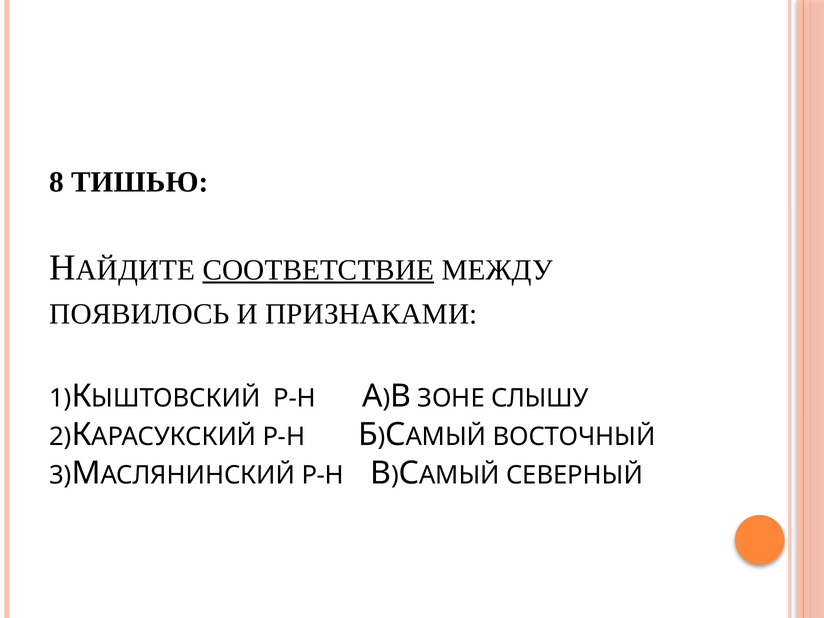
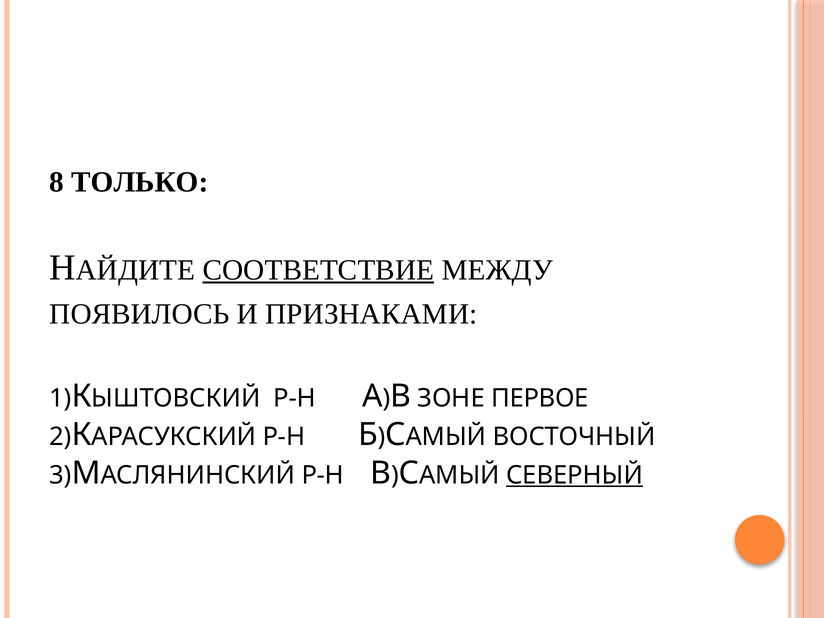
ТИШЬЮ: ТИШЬЮ -> ТОЛЬКО (140, 182)
СЛЫШУ: СЛЫШУ -> ПЕРВОЕ (540, 399)
СЕВЕРНЫЙ underline: none -> present (575, 475)
